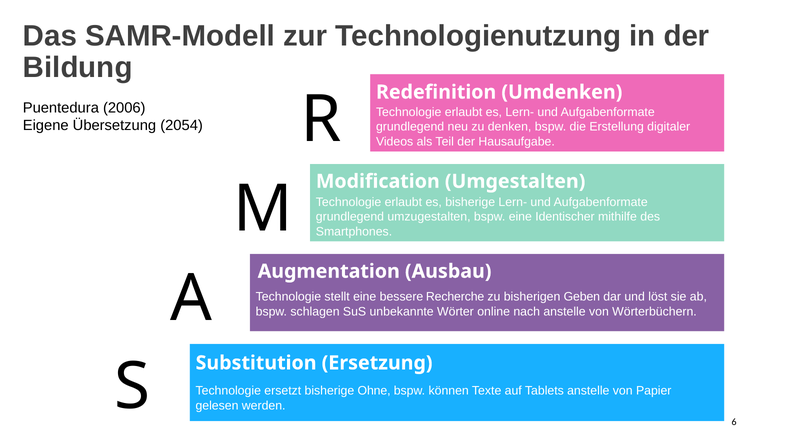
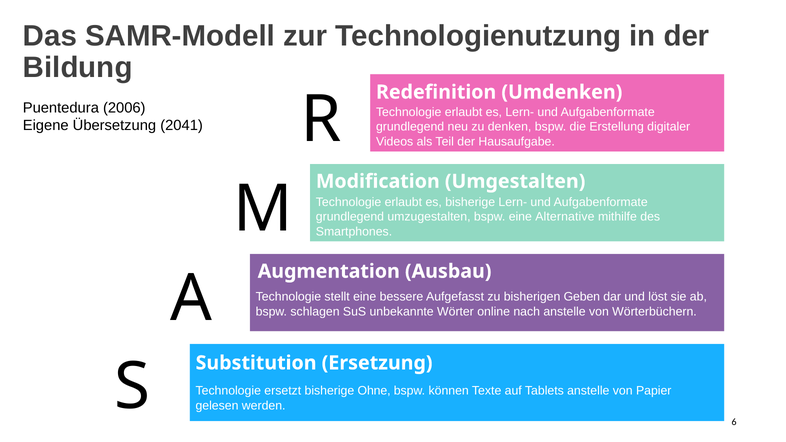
2054: 2054 -> 2041 (182, 125)
Identischer: Identischer -> Alternative (565, 217)
Recherche: Recherche -> Aufgefasst (455, 297)
